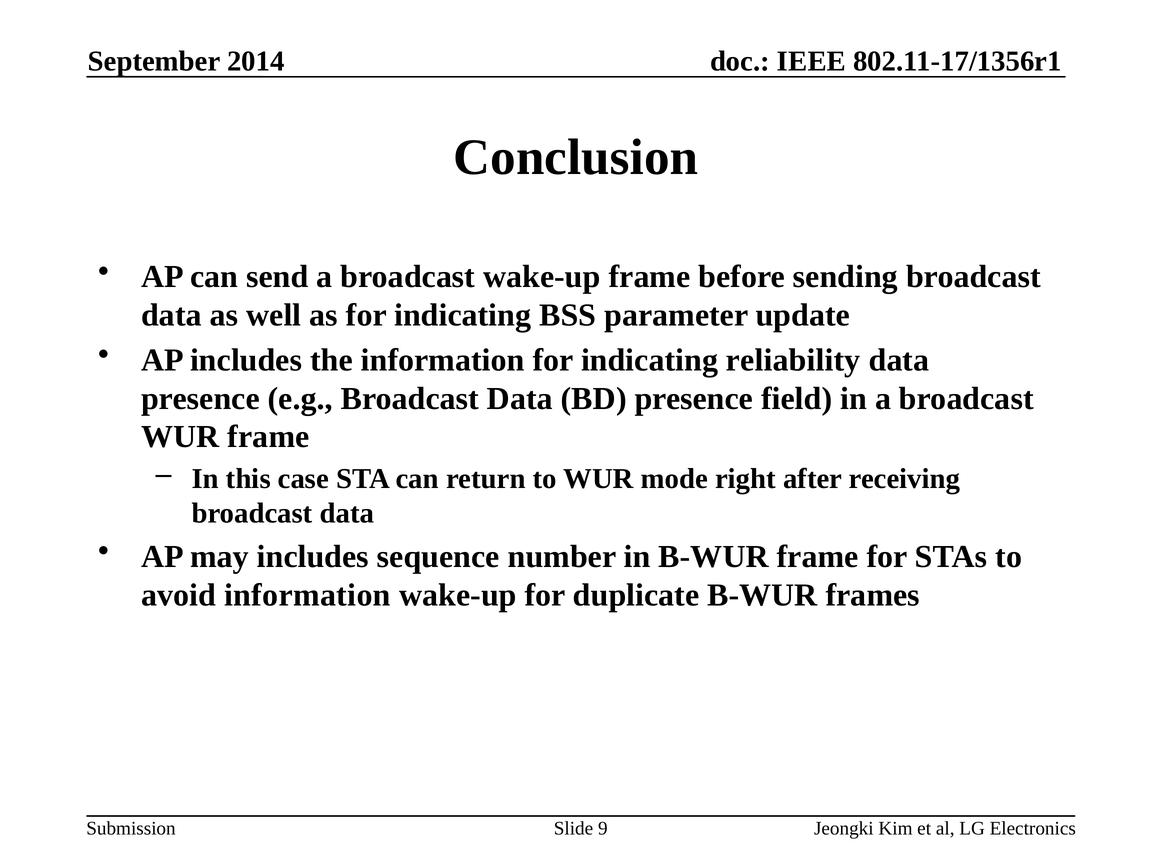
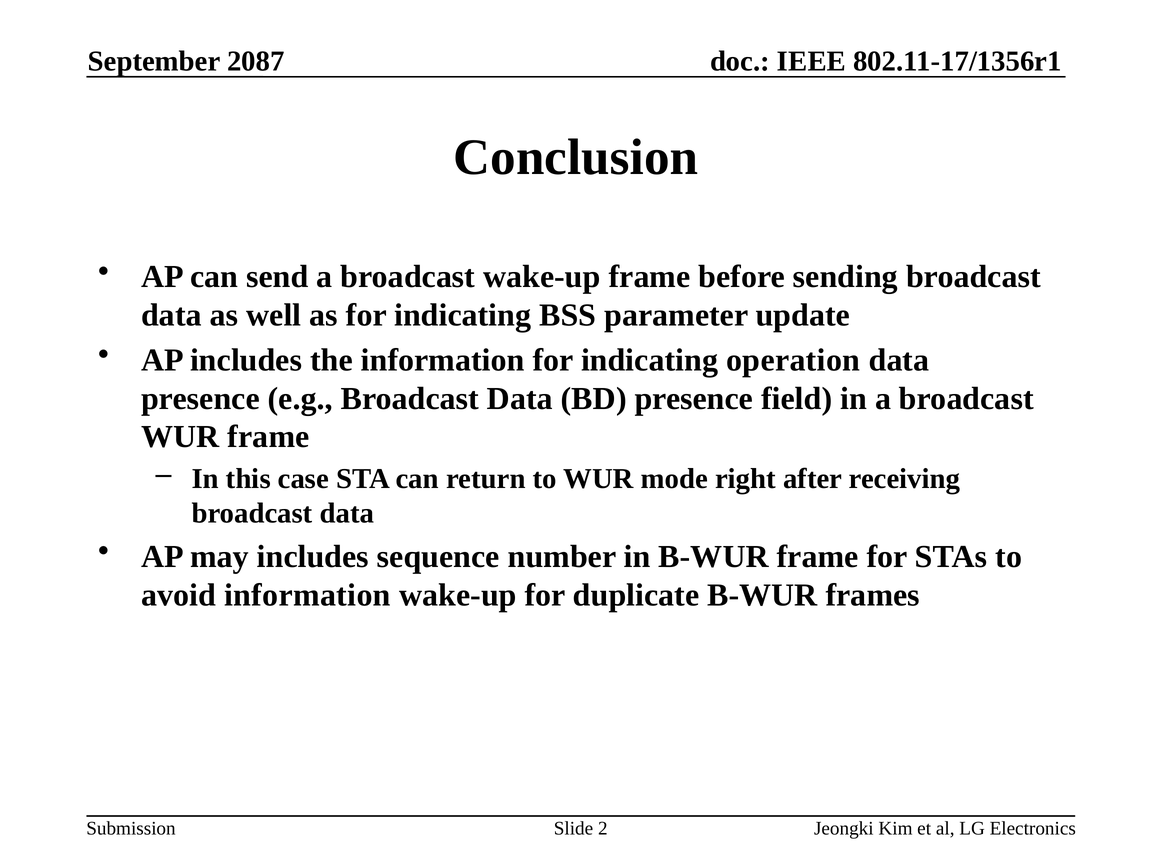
2014: 2014 -> 2087 (256, 61)
reliability: reliability -> operation (793, 360)
9: 9 -> 2 (603, 829)
